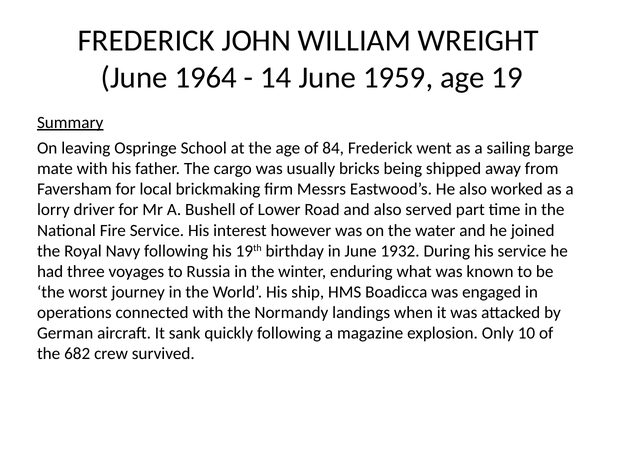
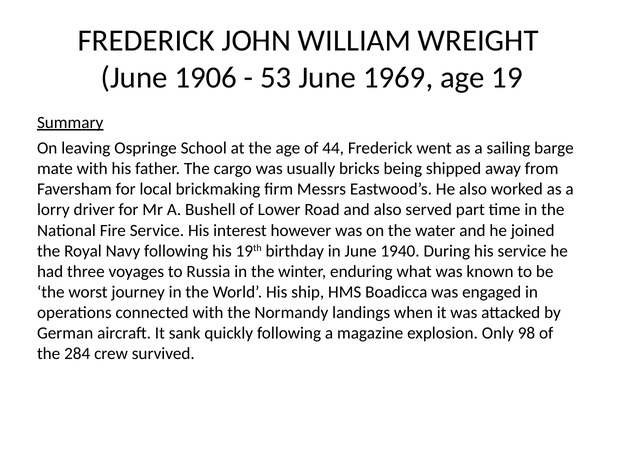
1964: 1964 -> 1906 (206, 78)
14: 14 -> 53 (276, 78)
1959: 1959 -> 1969 (398, 78)
84: 84 -> 44 (333, 148)
1932: 1932 -> 1940 (400, 251)
10: 10 -> 98 (526, 334)
682: 682 -> 284 (77, 354)
